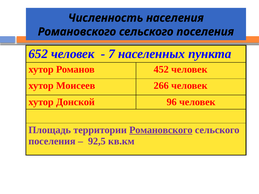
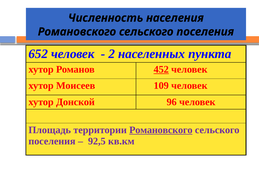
7: 7 -> 2 (112, 54)
452 underline: none -> present (161, 69)
266: 266 -> 109 (161, 86)
